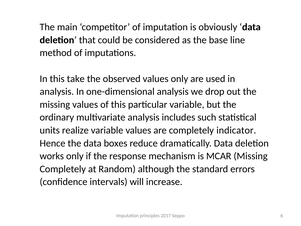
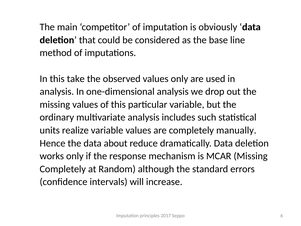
indicator: indicator -> manually (236, 130)
boxes: boxes -> about (116, 143)
